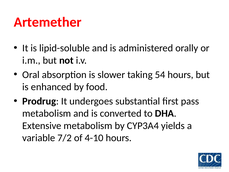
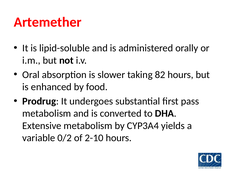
54: 54 -> 82 (160, 75)
7/2: 7/2 -> 0/2 (65, 138)
4-10: 4-10 -> 2-10 (94, 138)
